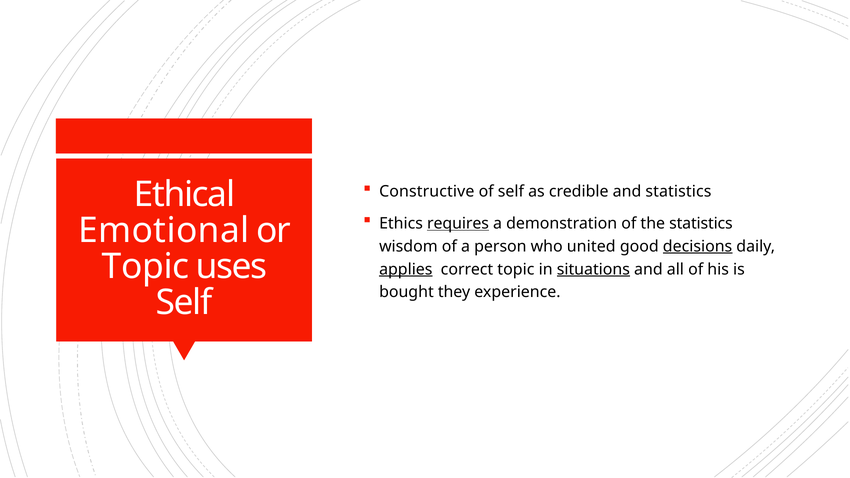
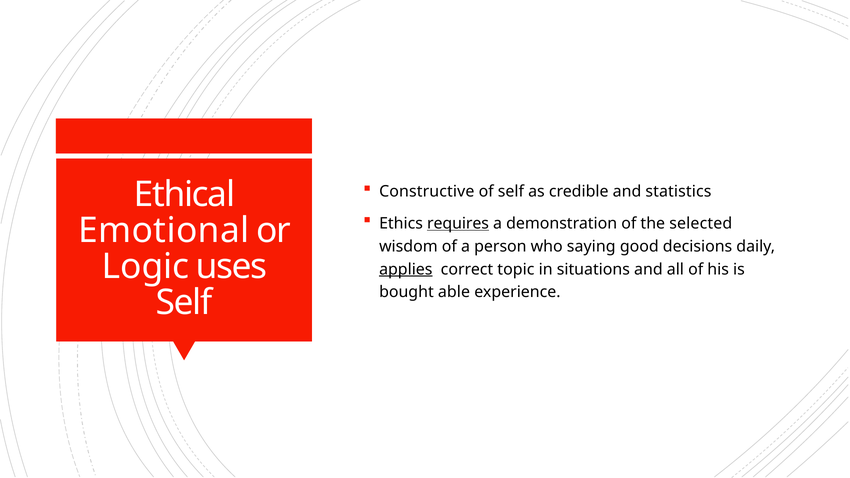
the statistics: statistics -> selected (701, 223)
united: united -> saying (591, 246)
decisions underline: present -> none (698, 246)
Topic: Topic -> Logic (145, 267)
situations underline: present -> none (593, 269)
they: they -> able (454, 292)
